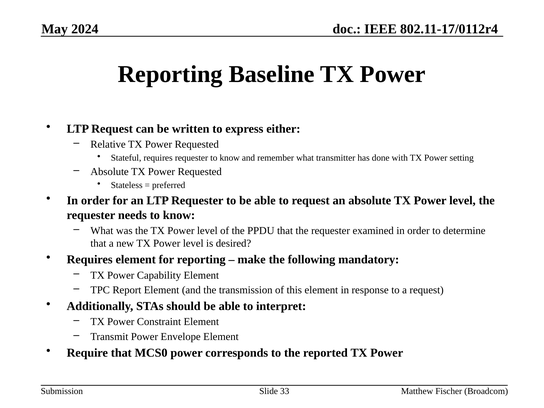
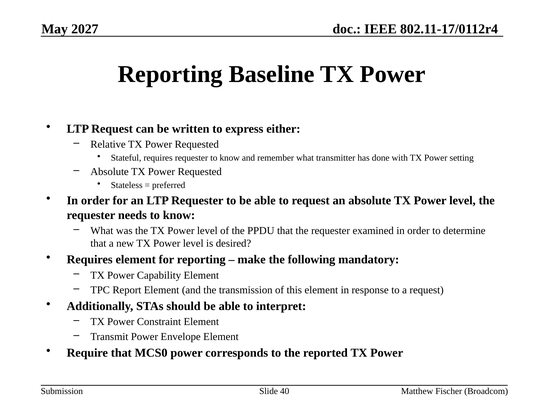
2024: 2024 -> 2027 (85, 29)
33: 33 -> 40 (285, 391)
